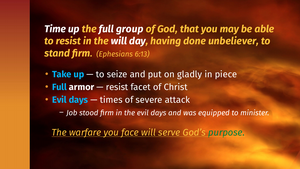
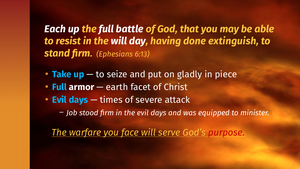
Time: Time -> Each (55, 29)
group: group -> battle (130, 29)
unbeliever: unbeliever -> extinguish (234, 41)
resist: resist -> earth (117, 87)
purpose colour: green -> red (227, 132)
